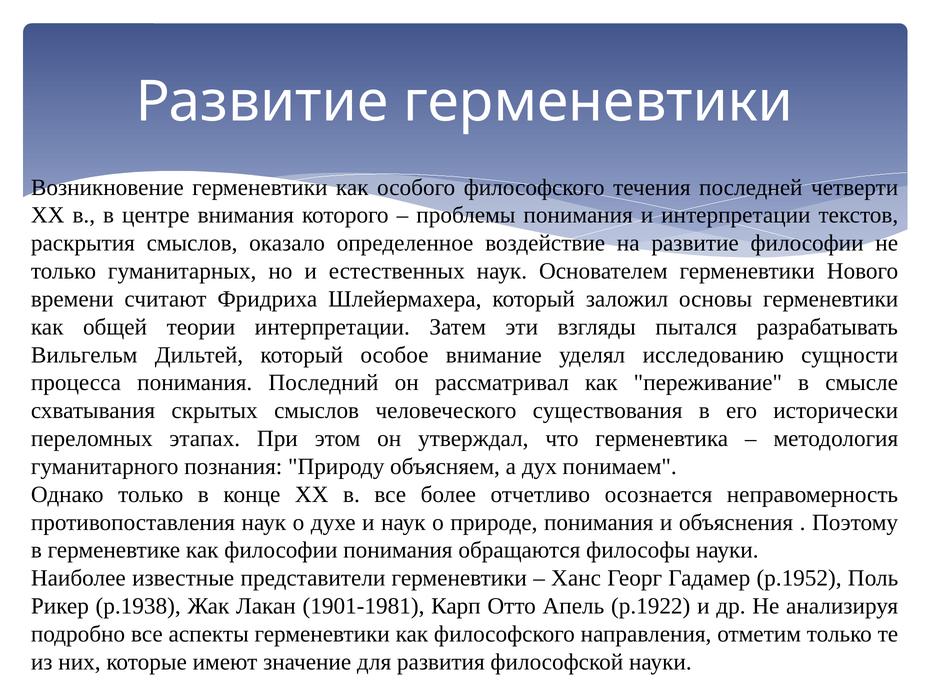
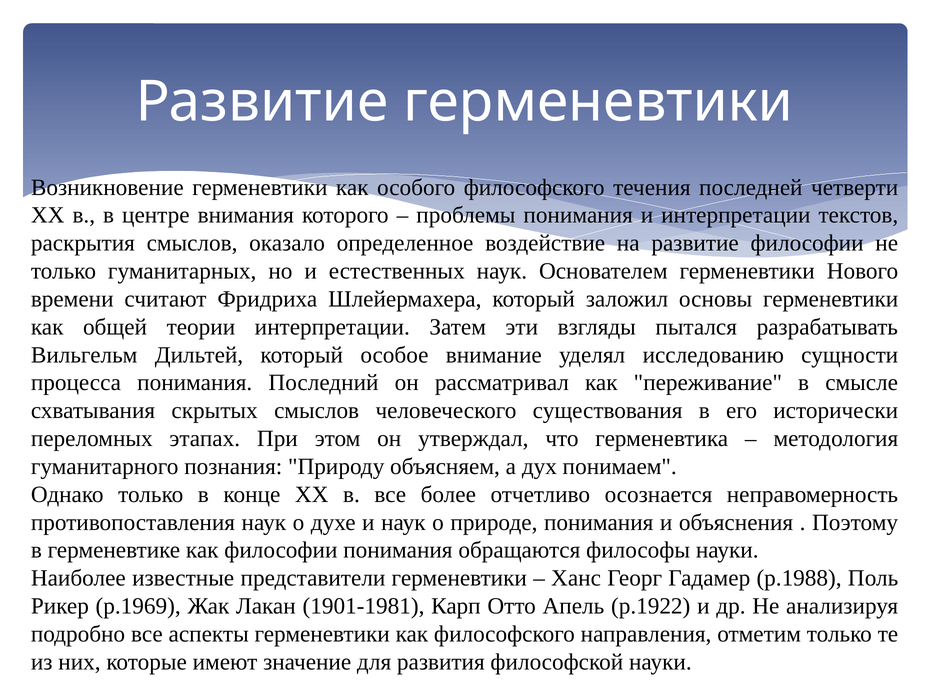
р.1952: р.1952 -> р.1988 (799, 578)
р.1938: р.1938 -> р.1969 (138, 606)
